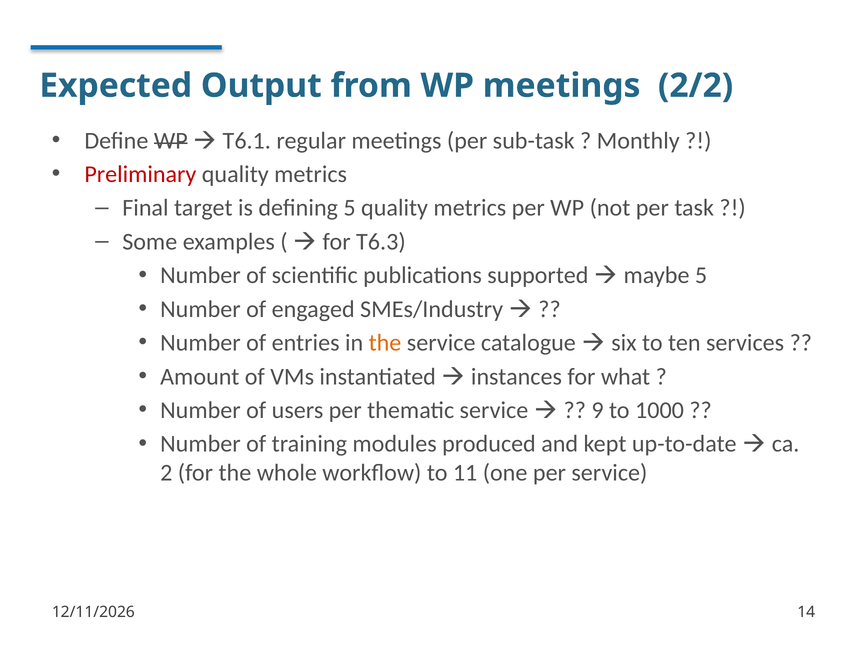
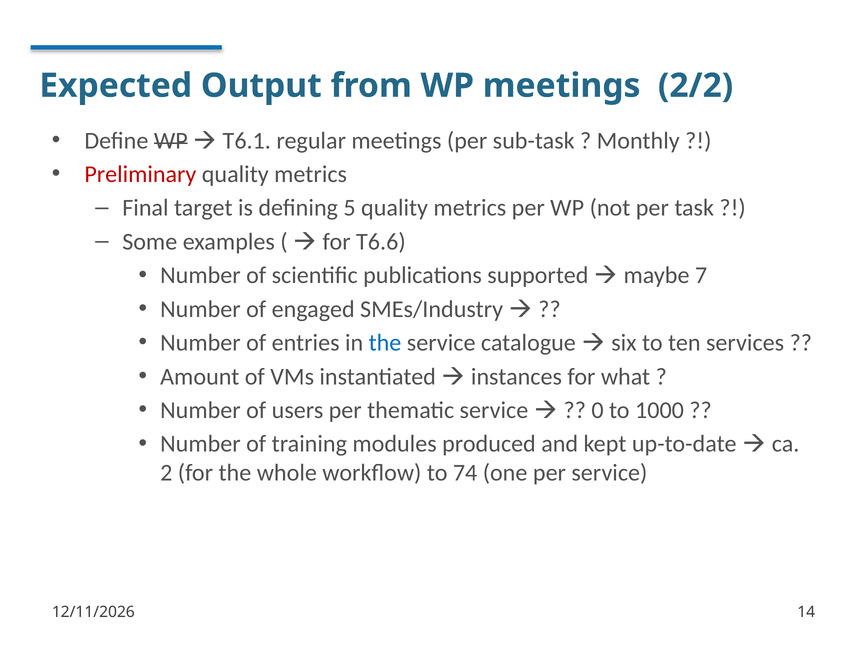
T6.3: T6.3 -> T6.6 (381, 242)
maybe 5: 5 -> 7 (701, 276)
the colour: orange -> blue (385, 343)
9: 9 -> 0 (598, 410)
11: 11 -> 74 (465, 473)
